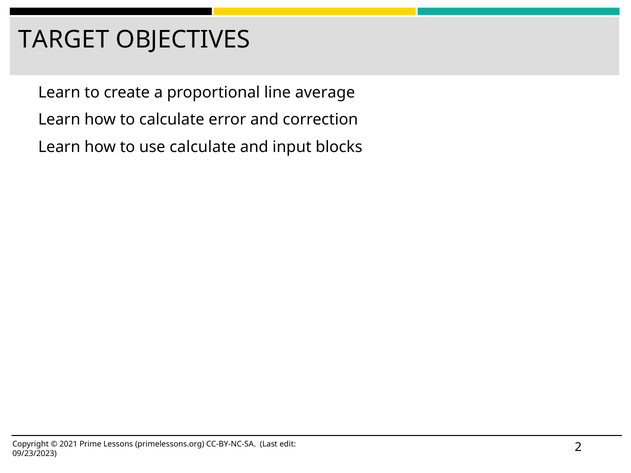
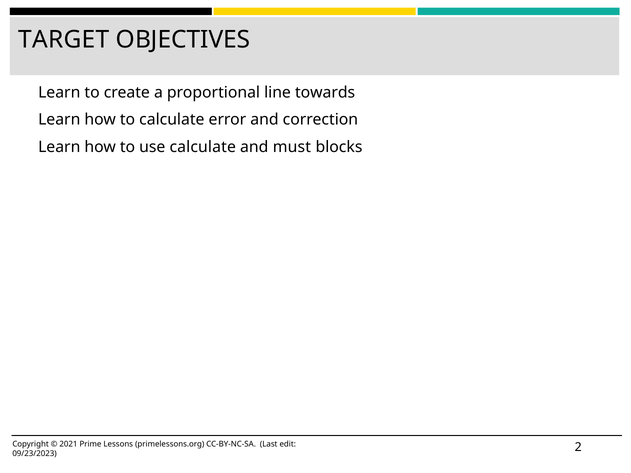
average: average -> towards (325, 92)
input: input -> must (292, 147)
